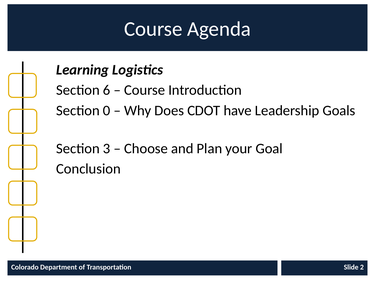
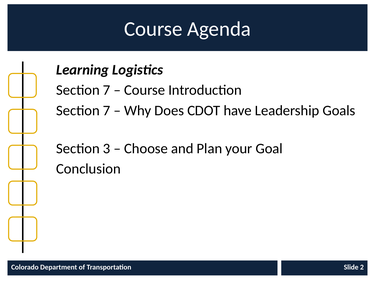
6: 6 -> 7 (107, 90)
0: 0 -> 7 (107, 111)
